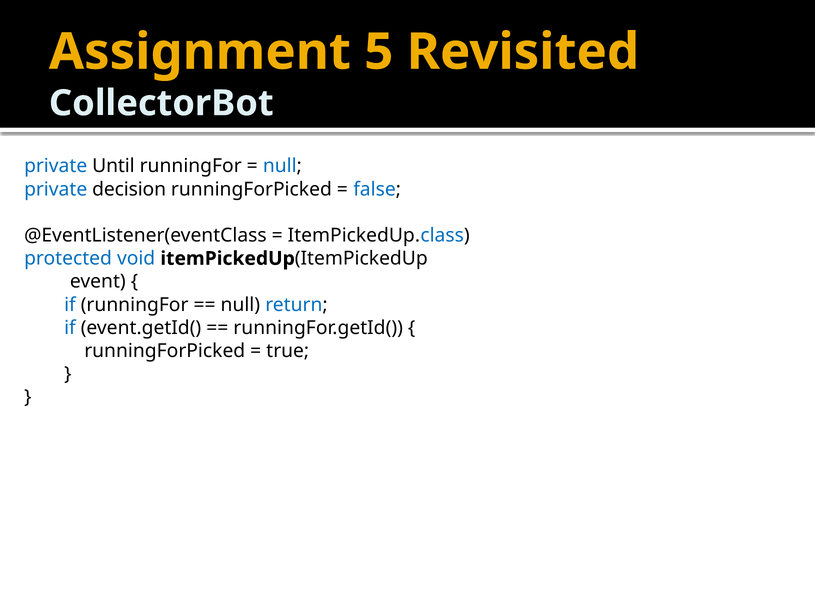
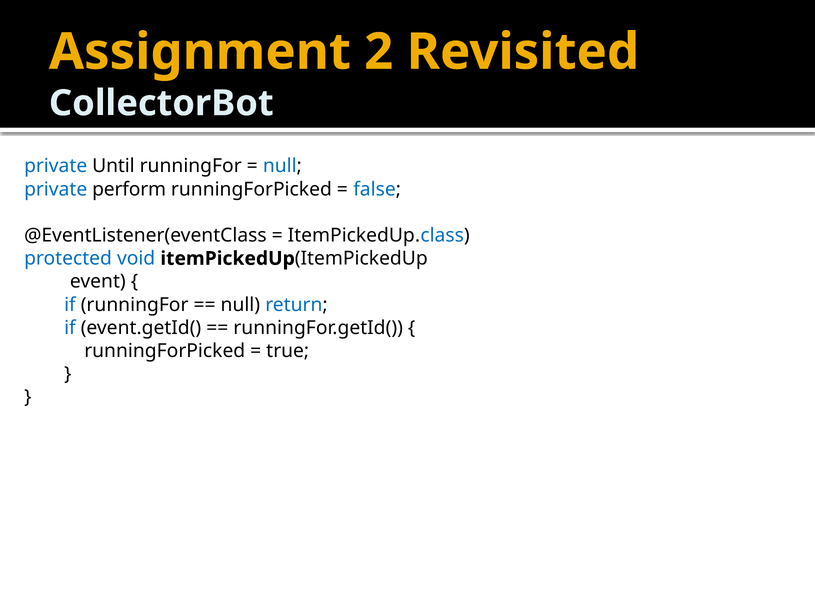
5: 5 -> 2 (379, 52)
decision: decision -> perform (129, 189)
